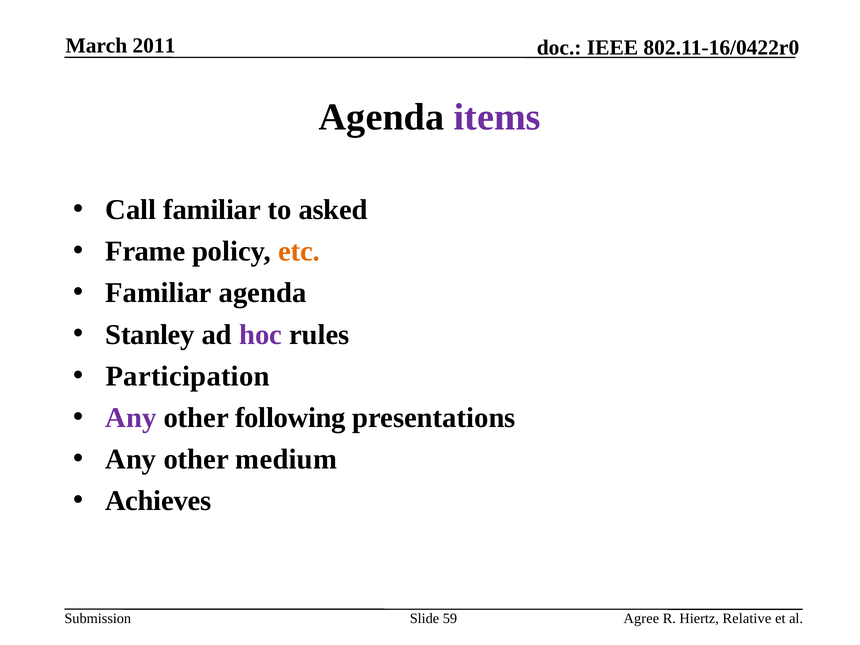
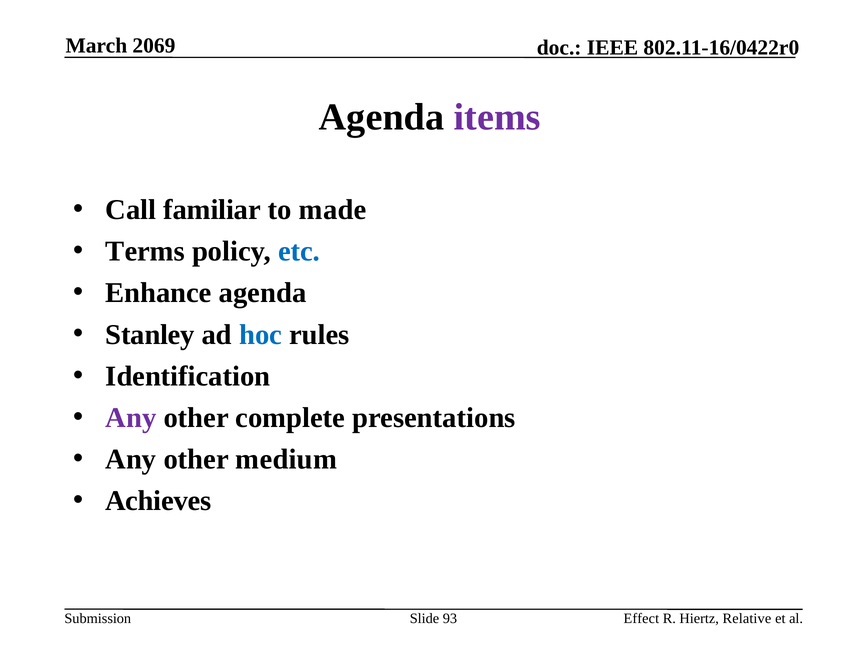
2011: 2011 -> 2069 (154, 46)
asked: asked -> made (333, 210)
Frame: Frame -> Terms (145, 251)
etc colour: orange -> blue (299, 251)
Familiar: Familiar -> Enhance (159, 293)
hoc colour: purple -> blue (261, 335)
Participation: Participation -> Identification (188, 376)
following: following -> complete (290, 418)
59: 59 -> 93 (450, 619)
Agree: Agree -> Effect (641, 619)
